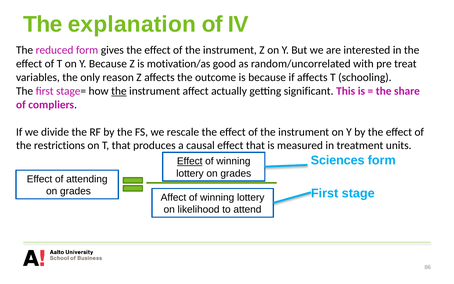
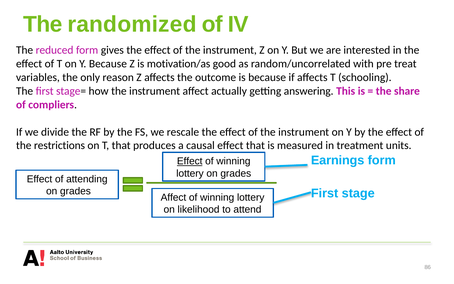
explanation: explanation -> randomized (132, 24)
the underline: present -> none (119, 91)
significant: significant -> answering (309, 91)
Sciences: Sciences -> Earnings (338, 160)
